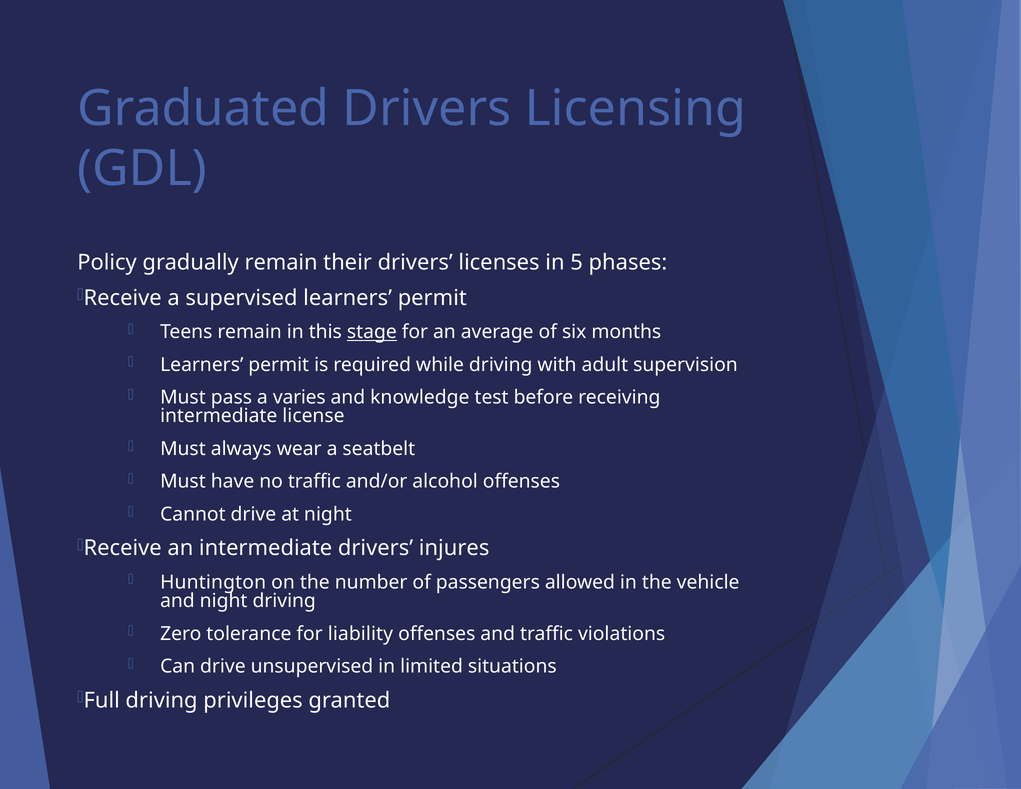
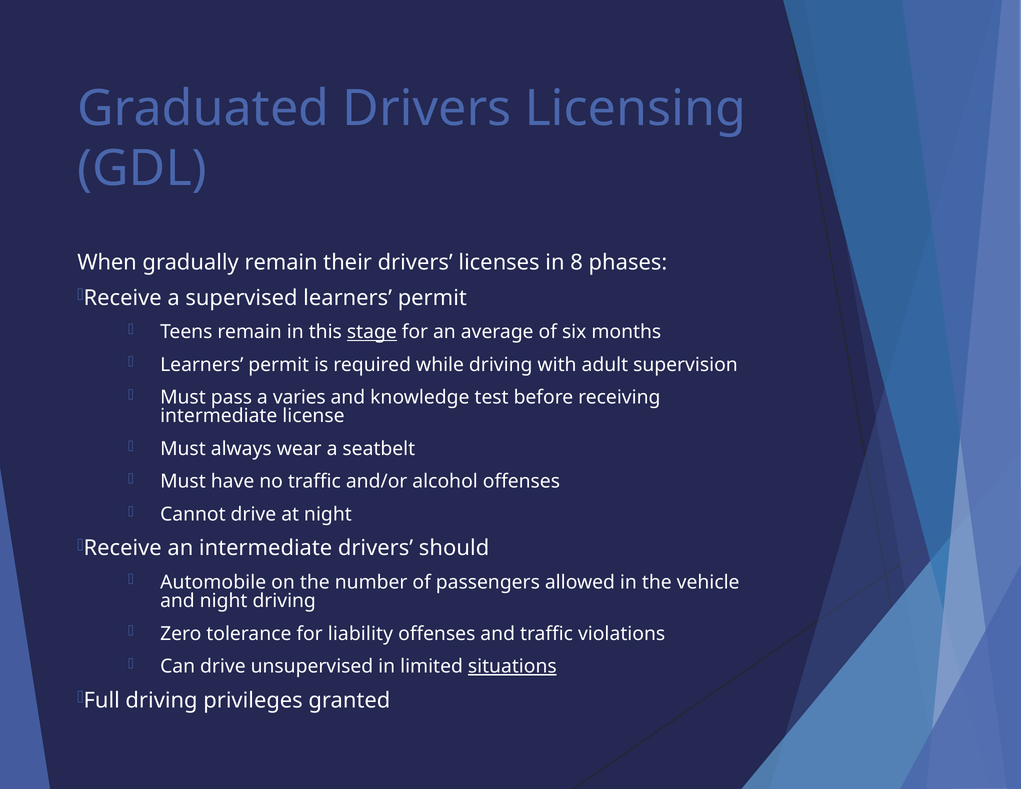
Policy: Policy -> When (107, 263)
5: 5 -> 8 (577, 263)
injures: injures -> should (454, 548)
Huntington: Huntington -> Automobile (213, 582)
situations underline: none -> present (512, 666)
